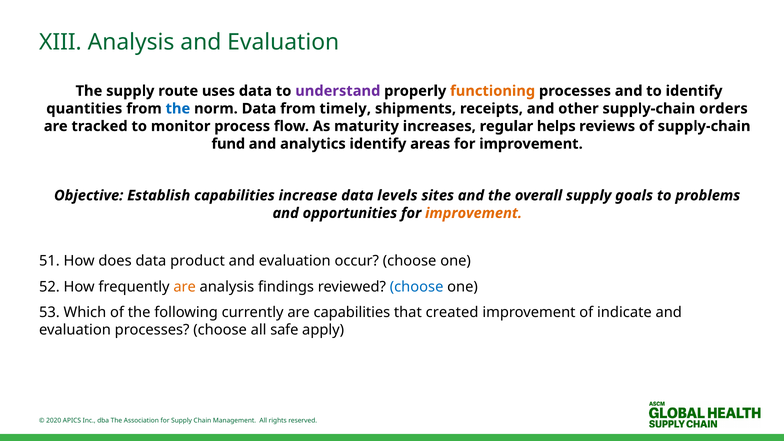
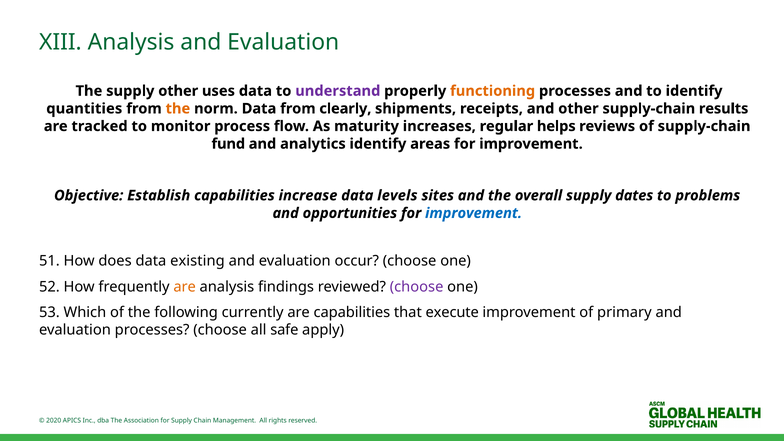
supply route: route -> other (178, 91)
the colour: blue -> orange (178, 109)
timely: timely -> clearly (345, 109)
orders: orders -> results (724, 109)
goals: goals -> dates (634, 195)
improvement colour: orange -> blue (474, 213)
product: product -> existing (197, 261)
choose colour: blue -> purple (417, 287)
created: created -> execute (452, 312)
indicate: indicate -> primary (624, 312)
